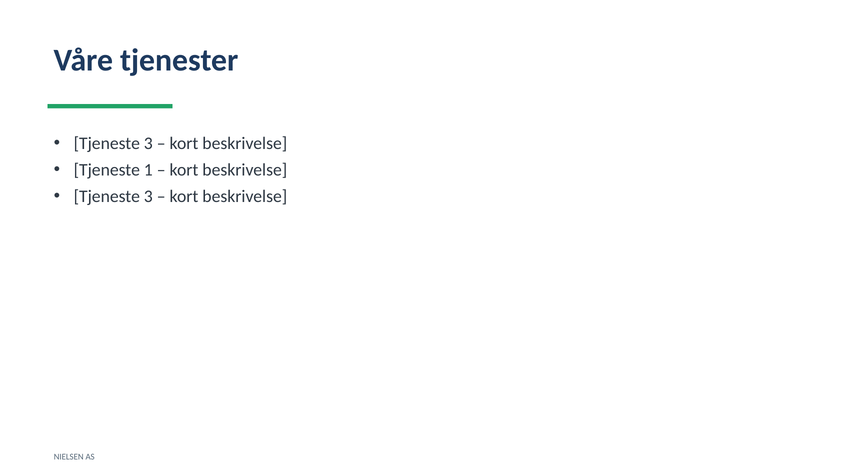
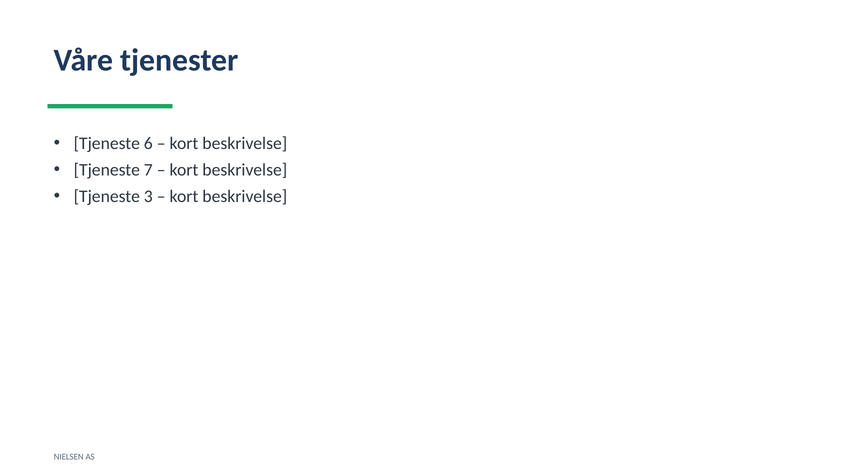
3: 3 -> 6 (148, 143)
1: 1 -> 7 (148, 170)
